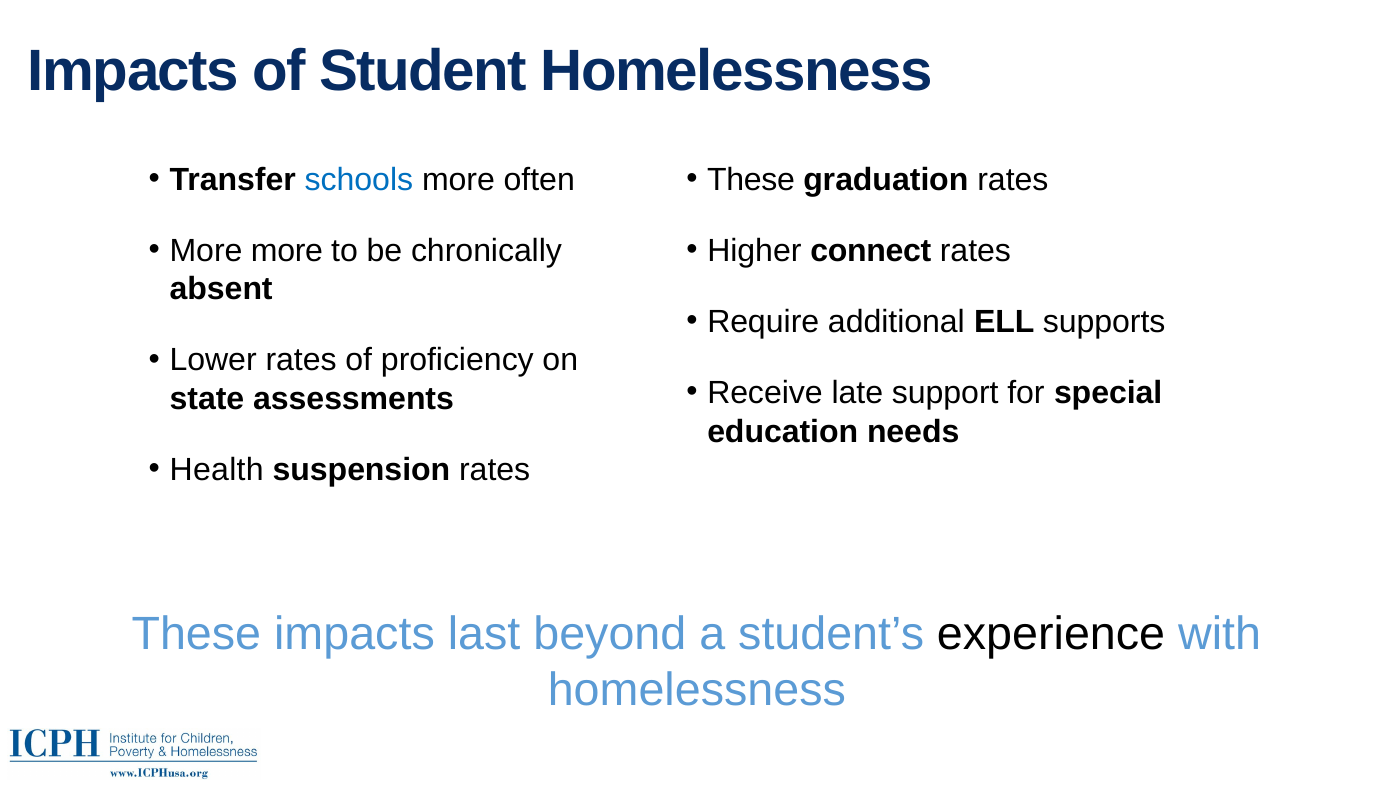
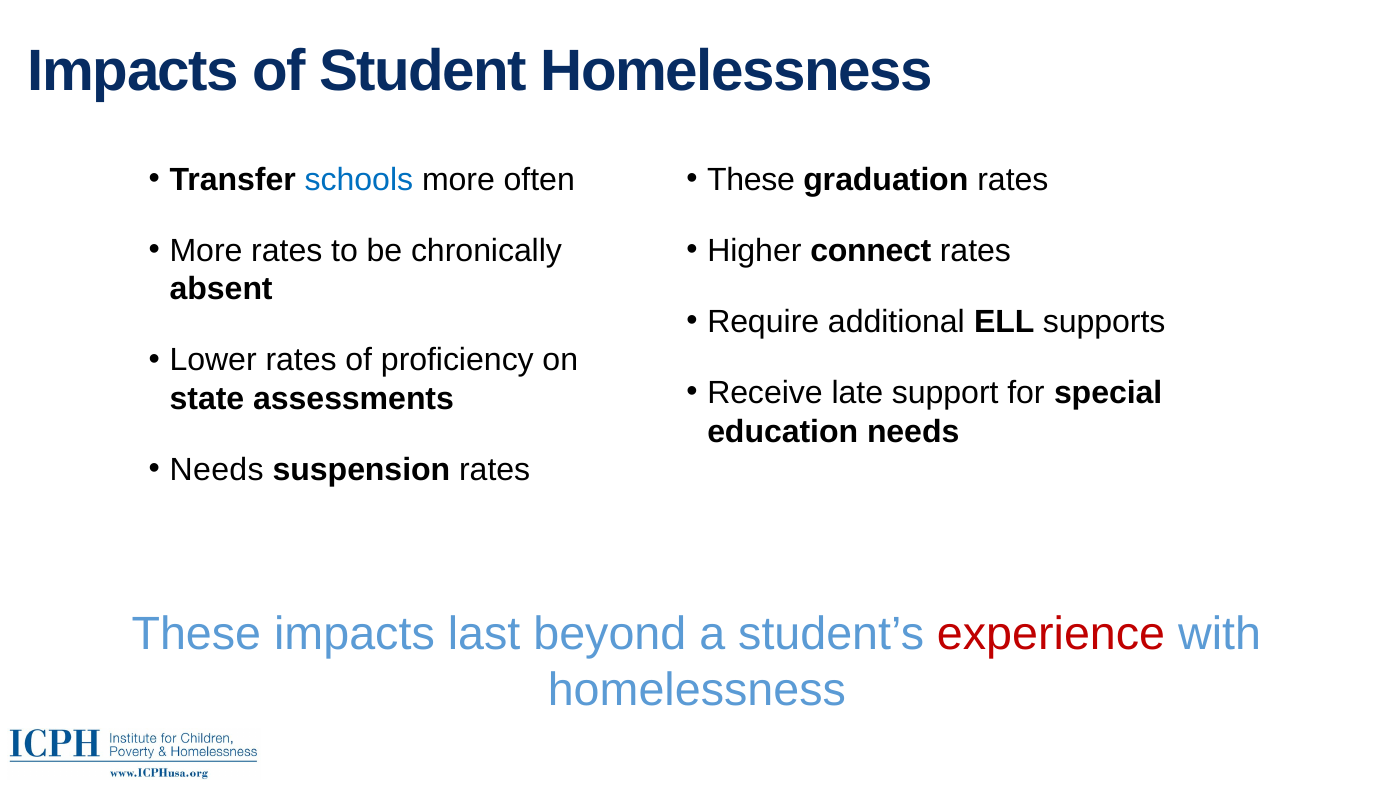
More more: more -> rates (287, 251)
Health: Health -> Needs (217, 470)
experience colour: black -> red (1051, 634)
